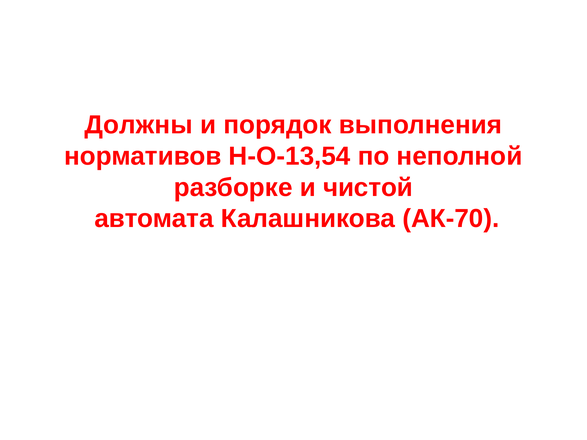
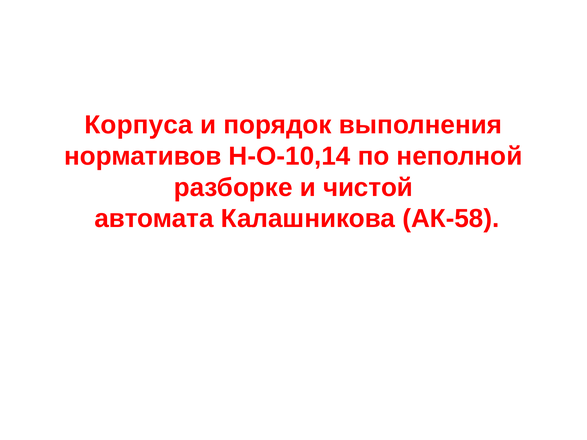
Должны: Должны -> Корпуса (139, 125)
Н-О-13,54: Н-О-13,54 -> Н-О-10,14 (290, 156)
АК-70: АК-70 -> АК-58 (451, 219)
